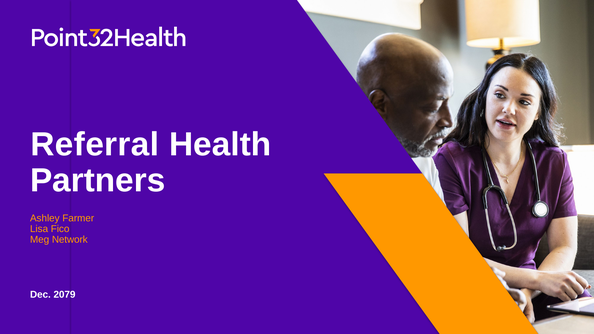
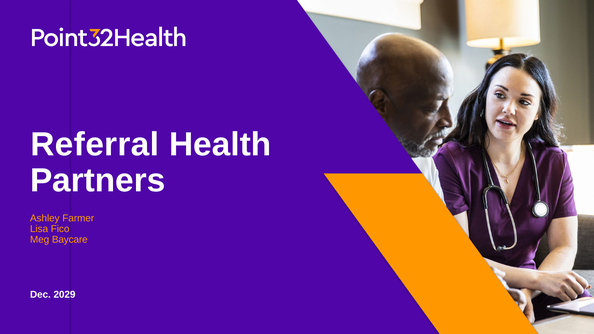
Network: Network -> Baycare (70, 240)
2079: 2079 -> 2029 (64, 295)
